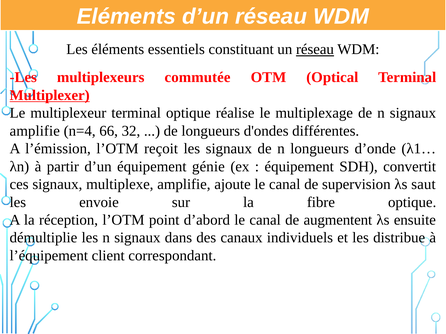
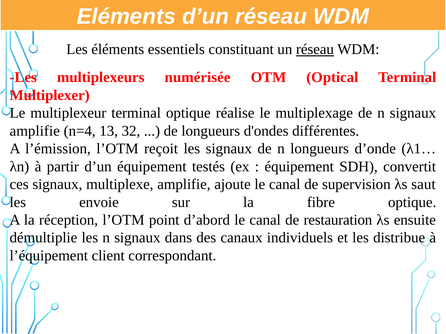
commutée: commutée -> numérisée (198, 78)
Multiplexer underline: present -> none (50, 95)
66: 66 -> 13 (109, 131)
génie: génie -> testés (208, 167)
augmentent: augmentent -> restauration (338, 220)
